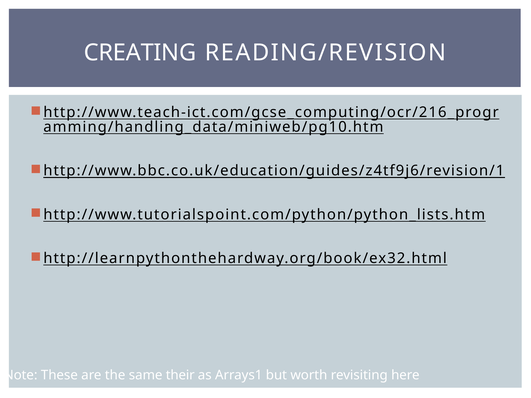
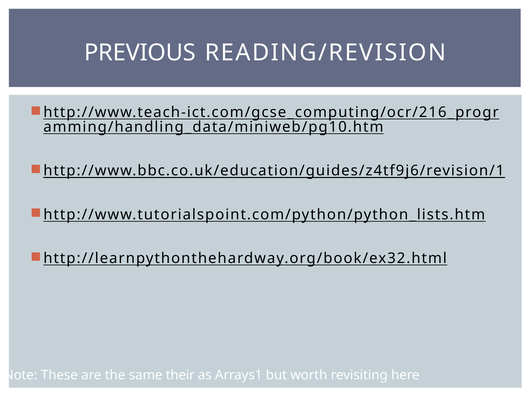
CREATING: CREATING -> PREVIOUS (140, 53)
